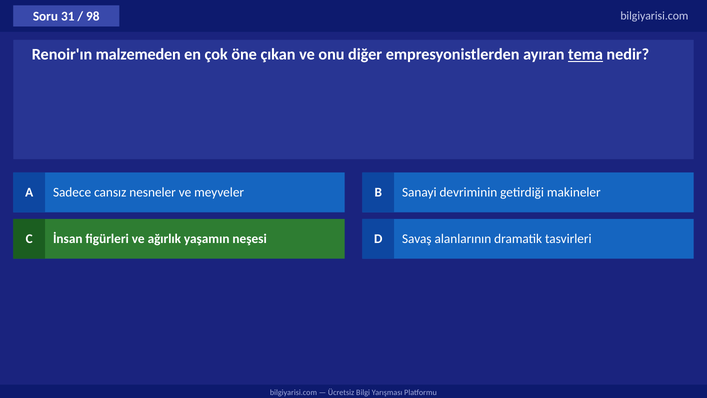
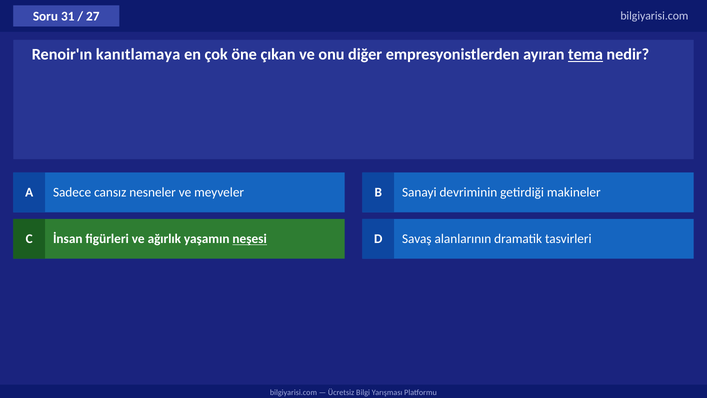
98: 98 -> 27 (93, 16)
malzemeden: malzemeden -> kanıtlamaya (138, 54)
neşesi underline: none -> present (250, 239)
